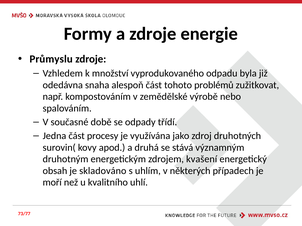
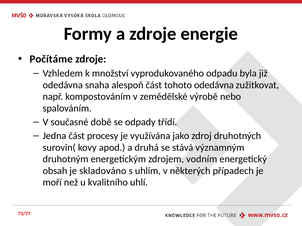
Průmyslu: Průmyslu -> Počítáme (51, 59)
tohoto problémů: problémů -> odedávna (214, 85)
kvašení: kvašení -> vodním (202, 159)
